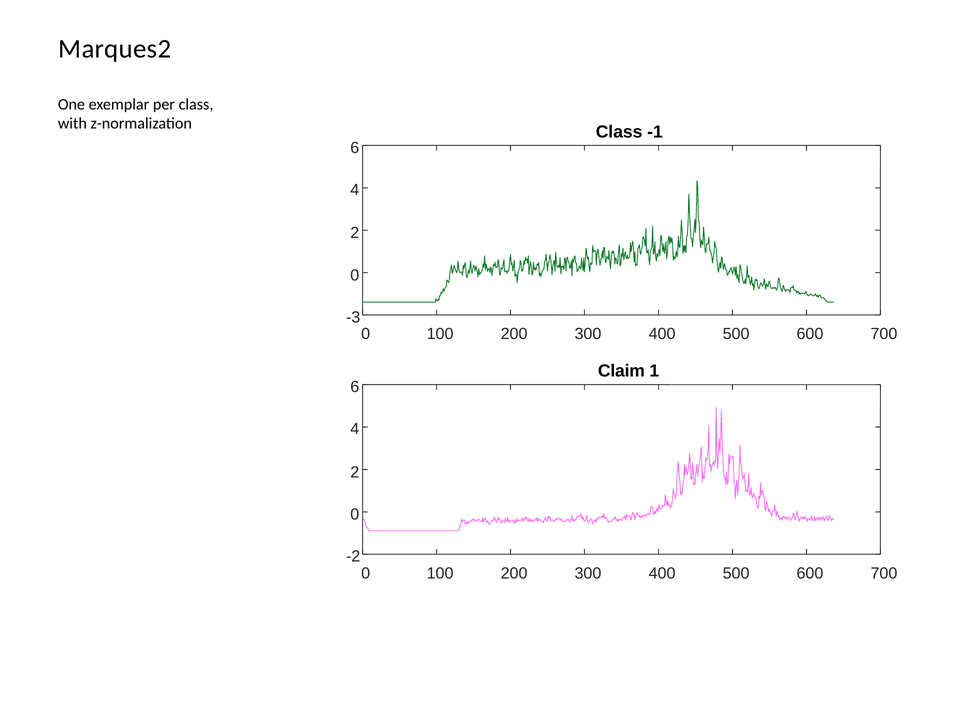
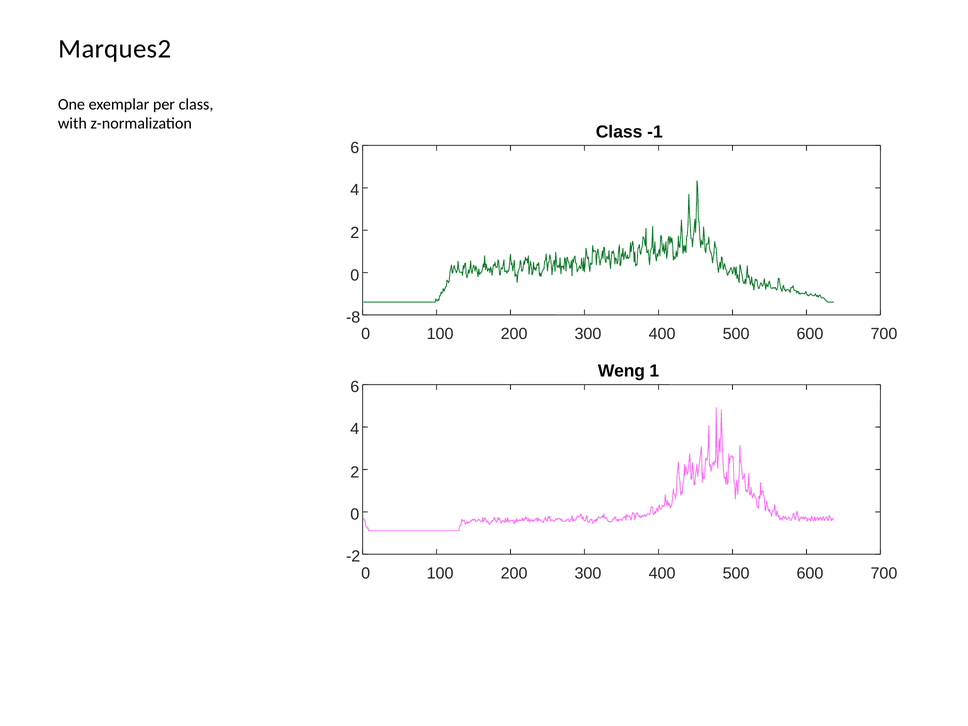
-3: -3 -> -8 (353, 317)
Claim: Claim -> Weng (621, 371)
